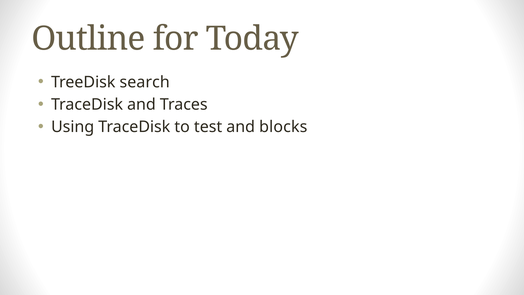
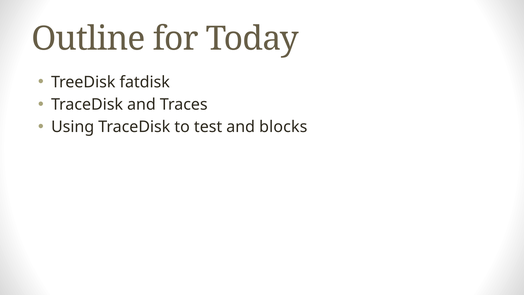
search: search -> fatdisk (145, 82)
